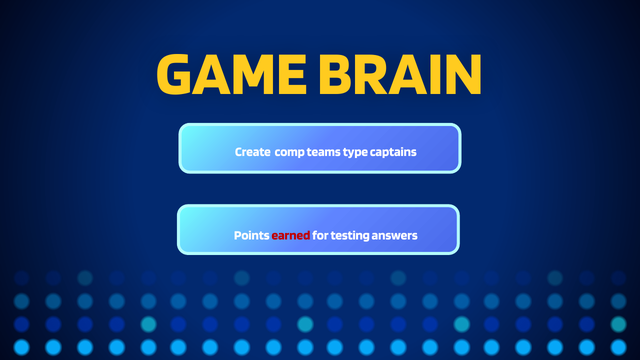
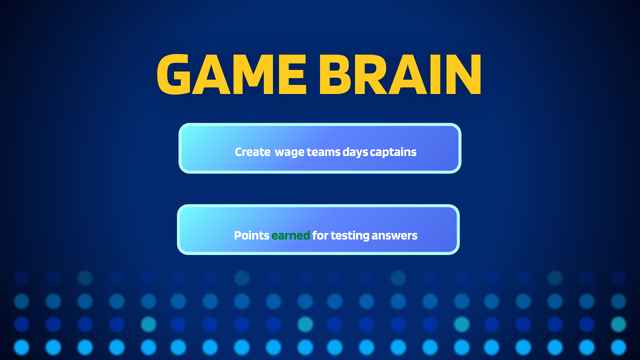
comp: comp -> wage (290, 152)
type: type -> days (355, 152)
earned colour: red -> green (291, 236)
